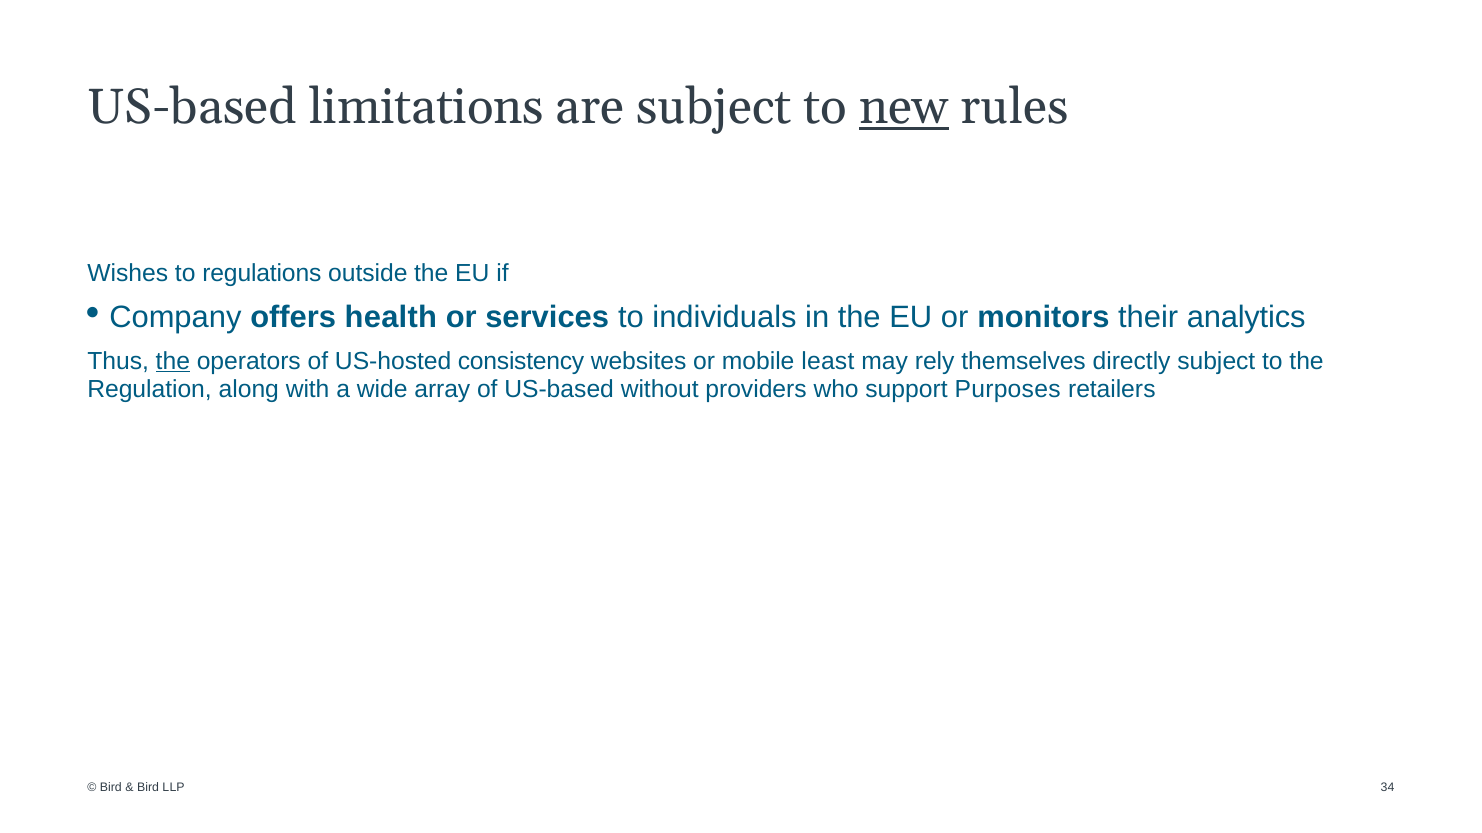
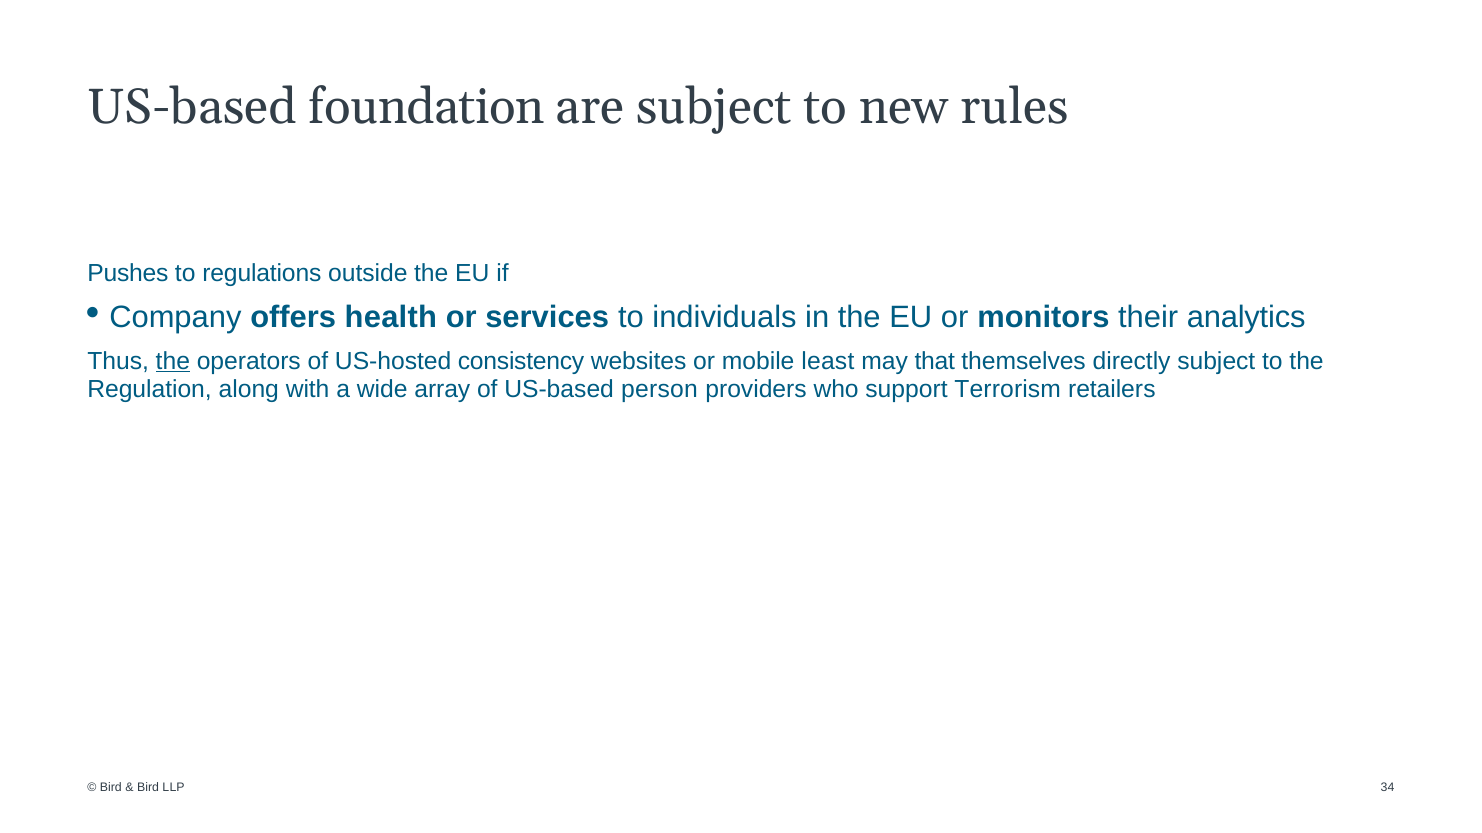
limitations: limitations -> foundation (427, 107)
new underline: present -> none (904, 107)
Wishes: Wishes -> Pushes (128, 273)
rely: rely -> that (935, 361)
without: without -> person (660, 389)
Purposes: Purposes -> Terrorism (1008, 389)
